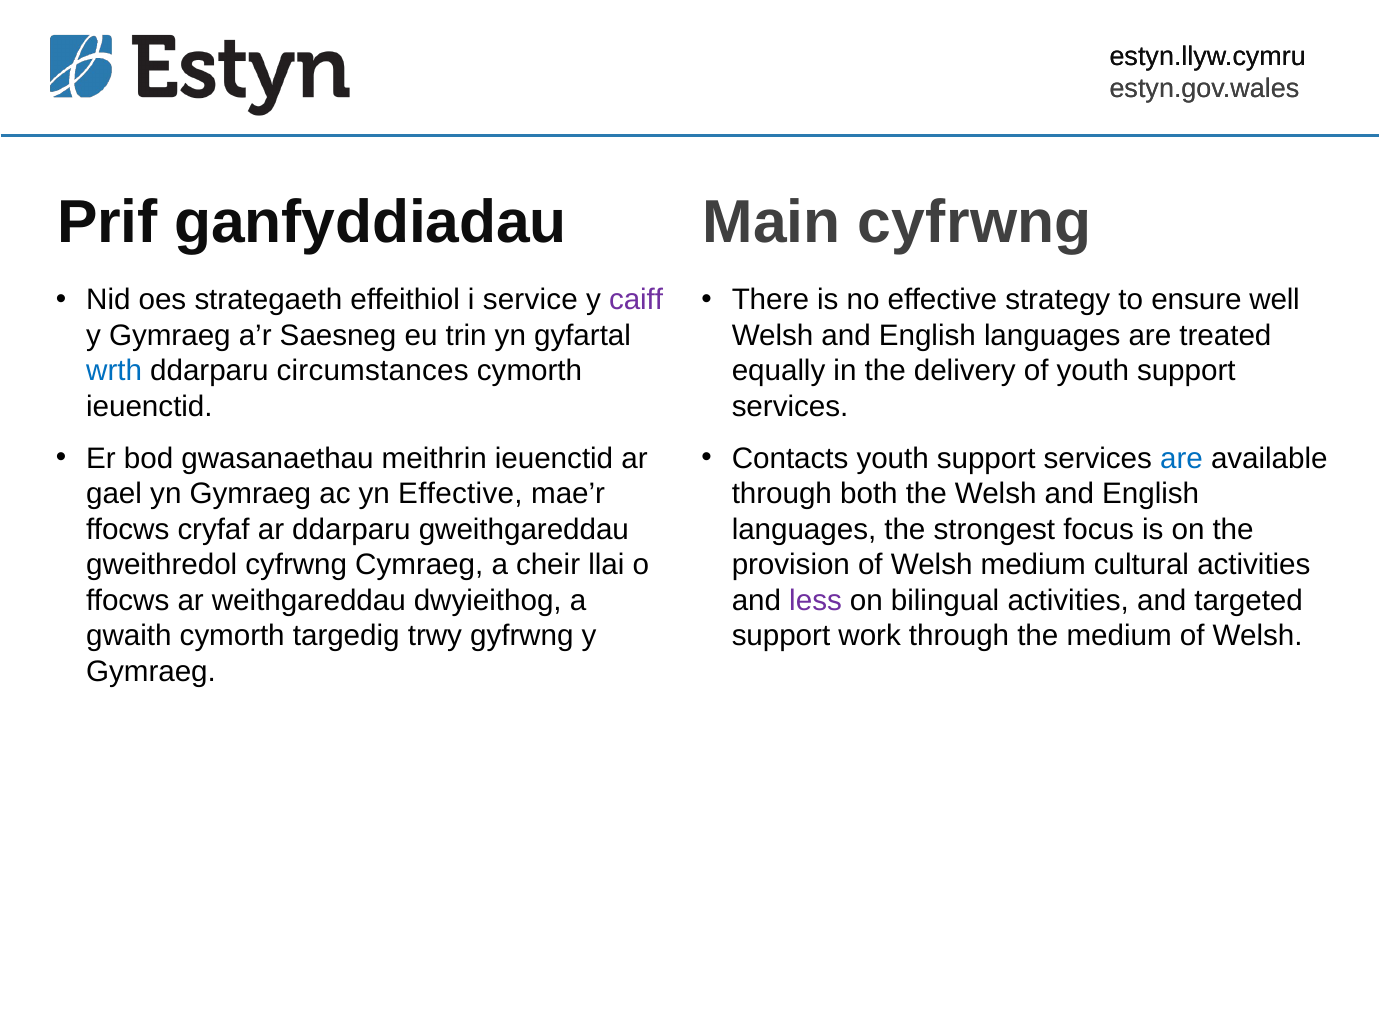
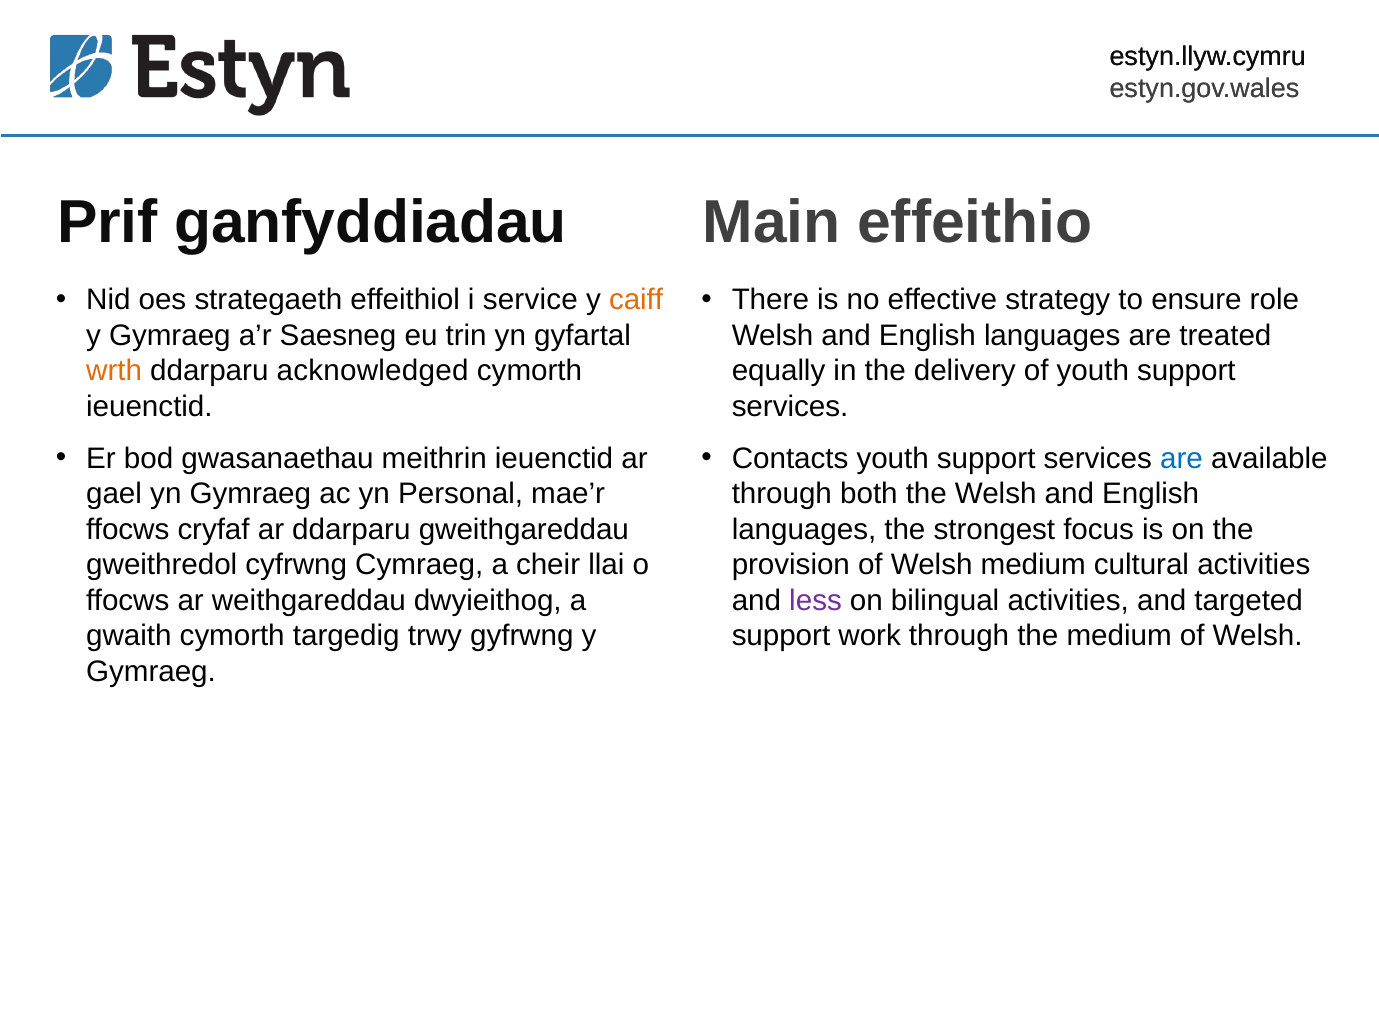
Main cyfrwng: cyfrwng -> effeithio (975, 223)
caiff colour: purple -> orange (636, 300)
well: well -> role (1274, 300)
wrth colour: blue -> orange (114, 371)
circumstances: circumstances -> acknowledged (373, 371)
yn Effective: Effective -> Personal (461, 494)
